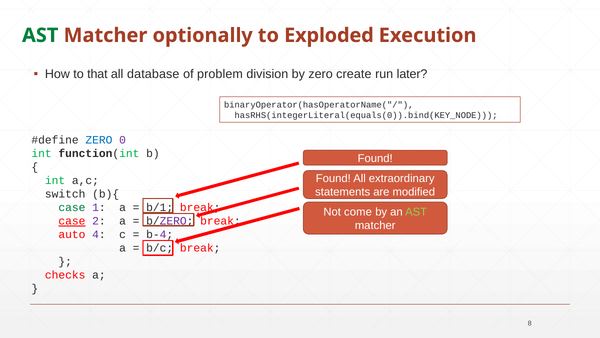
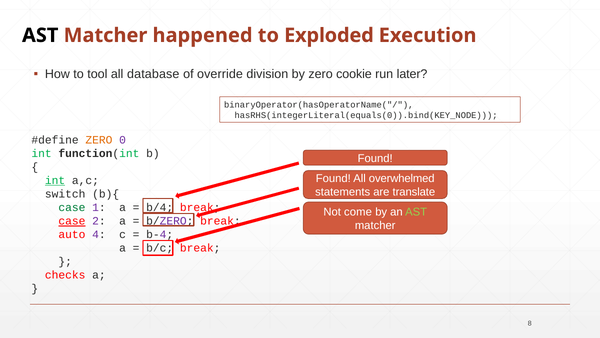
AST colour: green -> black (40, 35)
optionally: optionally -> happened (203, 35)
that: that -> tool (97, 74)
problem: problem -> override (220, 74)
create: create -> cookie (354, 74)
ZERO colour: blue -> orange (99, 140)
extraordinary: extraordinary -> overwhelmed (402, 178)
int underline: none -> present (55, 180)
modified: modified -> translate (414, 192)
b/1: b/1 -> b/4 (160, 207)
